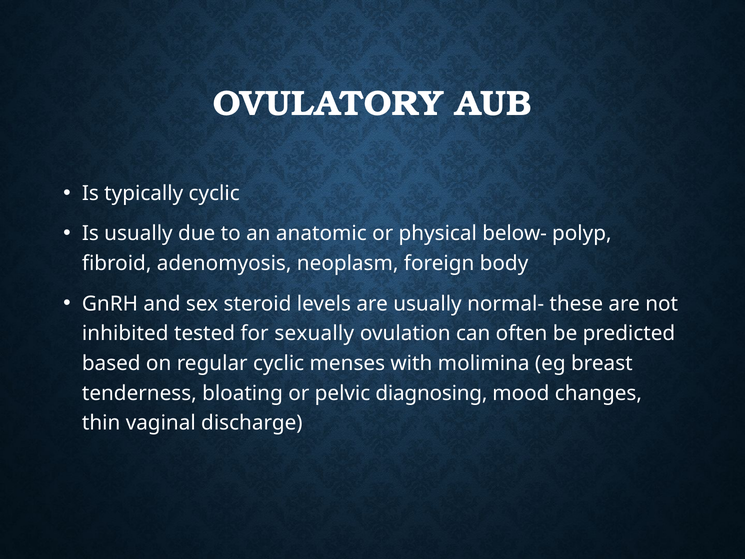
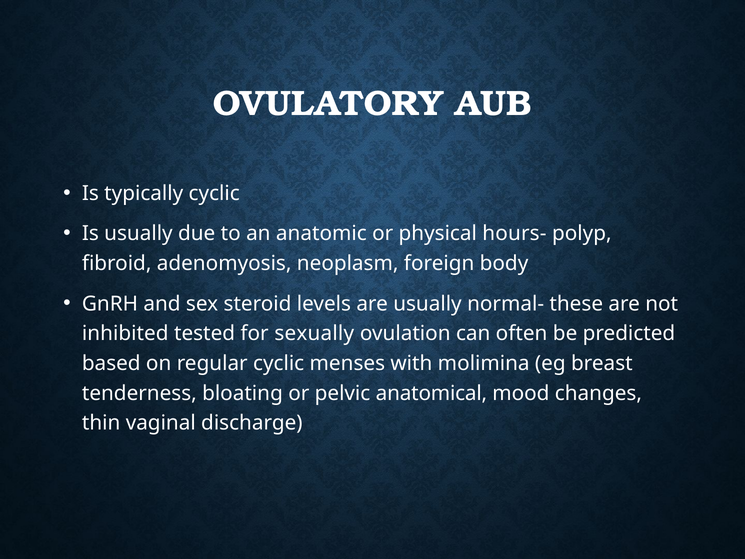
below-: below- -> hours- (514, 234)
diagnosing: diagnosing -> anatomical (431, 393)
